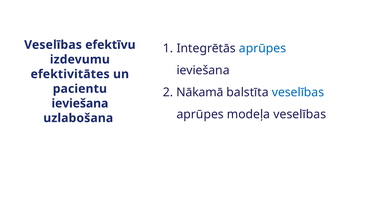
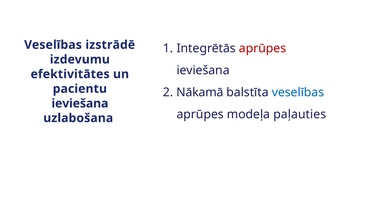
efektīvu: efektīvu -> izstrādē (110, 45)
aprūpes colour: blue -> red (263, 48)
modeļa veselības: veselības -> paļauties (300, 114)
